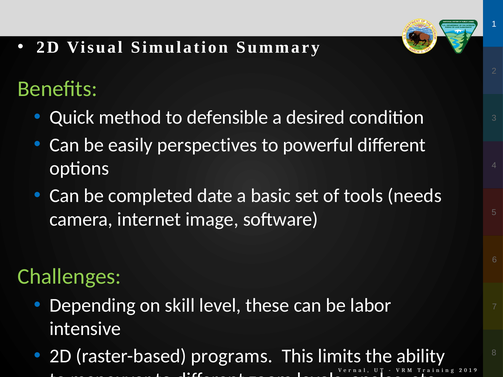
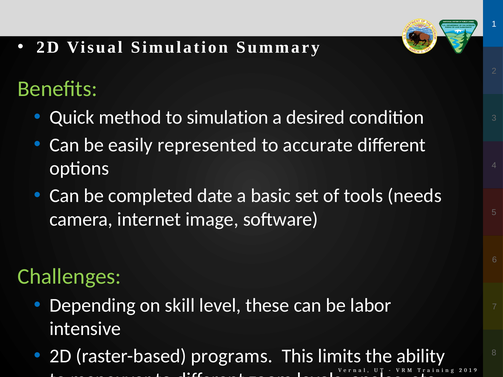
to defensible: defensible -> simulation (228, 118)
perspectives: perspectives -> represented (207, 145)
powerful: powerful -> accurate (318, 145)
